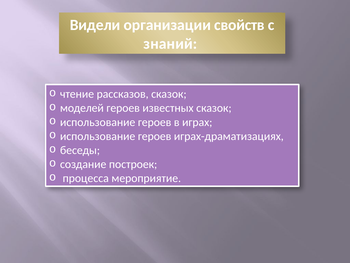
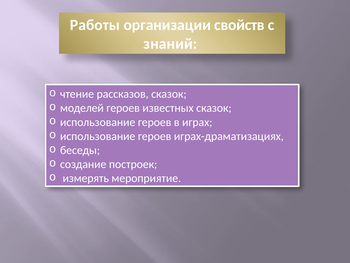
Видели: Видели -> Работы (95, 25)
процесса: процесса -> измерять (86, 178)
